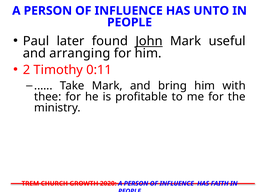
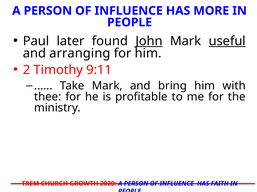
UNTO: UNTO -> MORE (211, 11)
useful underline: none -> present (227, 41)
0:11: 0:11 -> 9:11 (99, 70)
